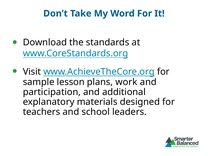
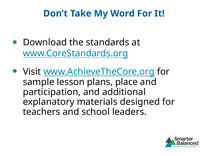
work: work -> place (126, 82)
